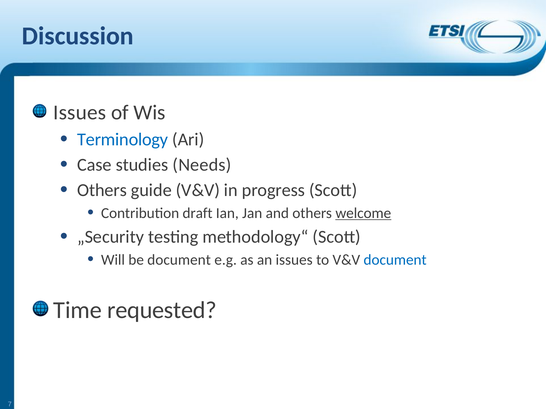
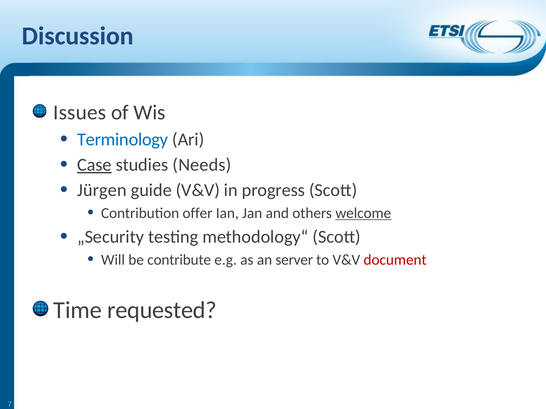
Case underline: none -> present (94, 165)
Others: Others -> Jürgen (102, 191)
draft: draft -> offer (198, 213)
be document: document -> contribute (179, 260)
an issues: issues -> server (294, 260)
document colour: blue -> red (395, 260)
